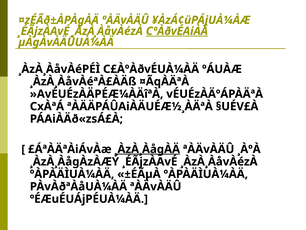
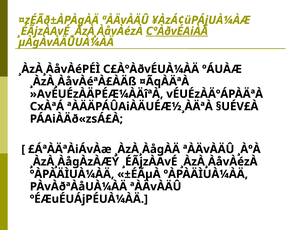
¸ÀzÀ¸ÀågÀÄ underline: present -> none (147, 149)
